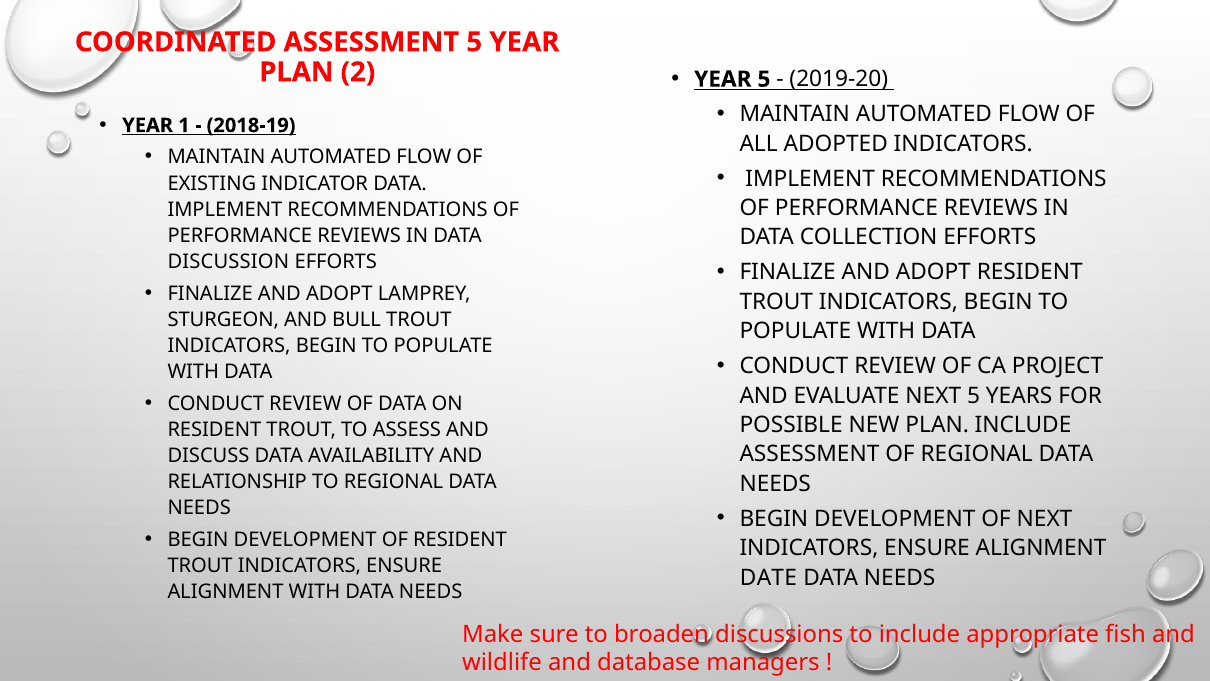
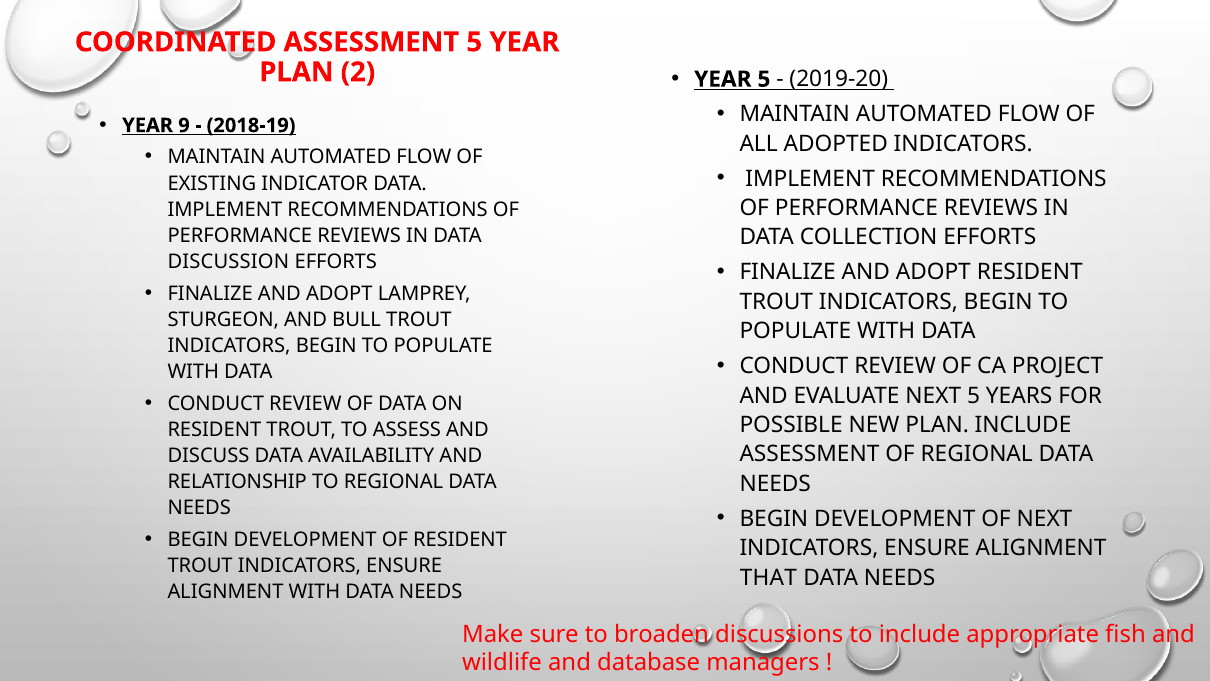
1: 1 -> 9 (184, 125)
DATE: DATE -> THAT (768, 577)
